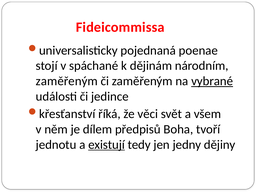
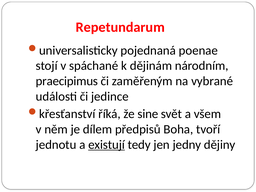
Fideicommissa: Fideicommissa -> Repetundarum (120, 27)
zaměřeným: zaměřeným -> praecipimus (67, 81)
vybrané underline: present -> none (212, 81)
věci: věci -> sine (148, 114)
